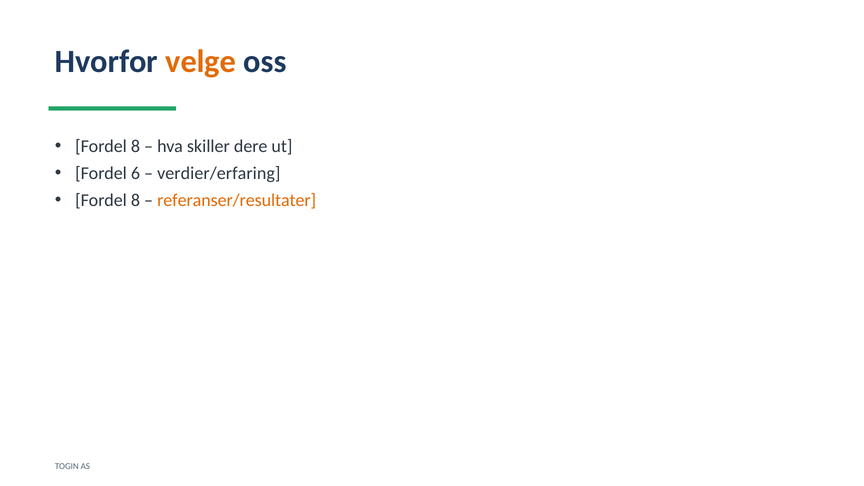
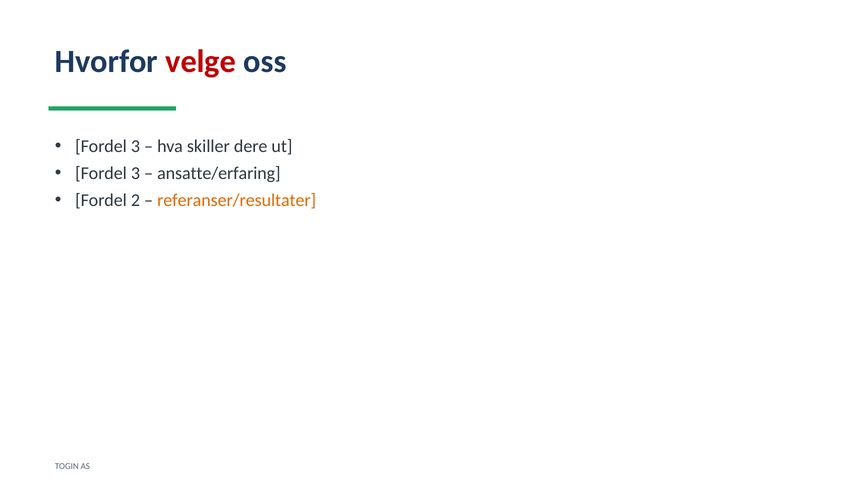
velge colour: orange -> red (201, 62)
8: 8 -> 3 (135, 146)
6: 6 -> 3 (135, 173)
verdier/erfaring: verdier/erfaring -> ansatte/erfaring (219, 173)
8: 8 -> 2 (135, 200)
